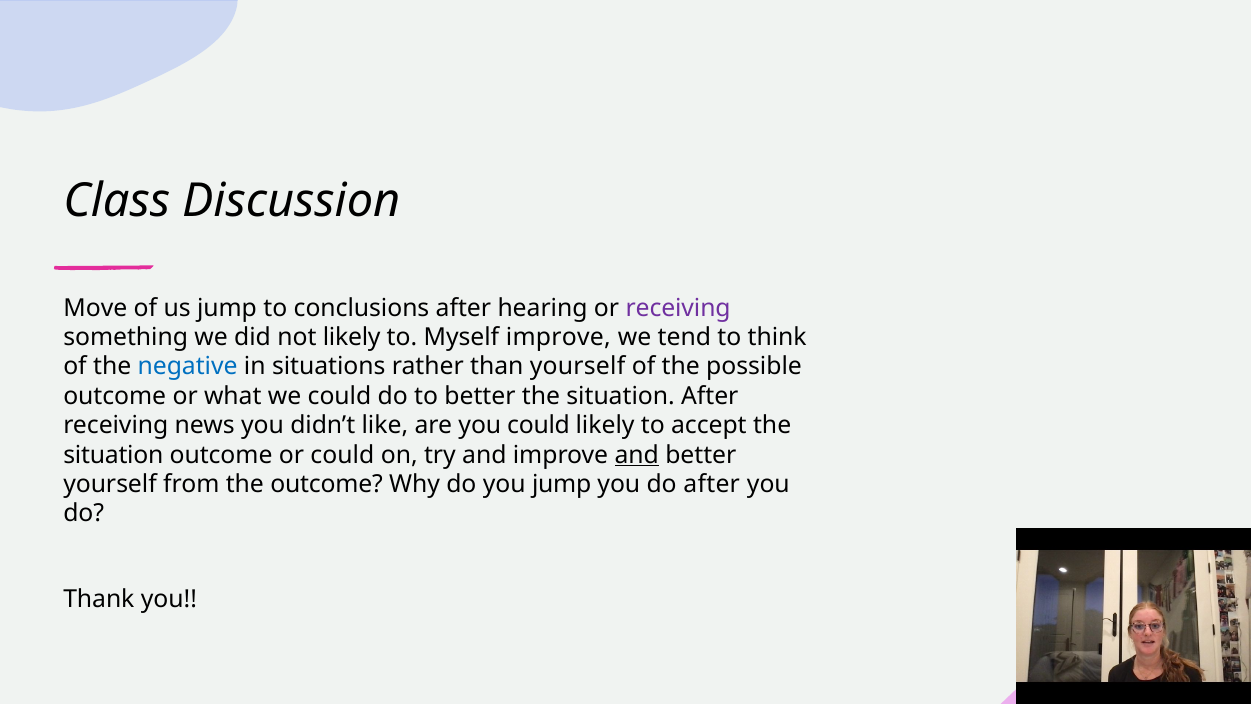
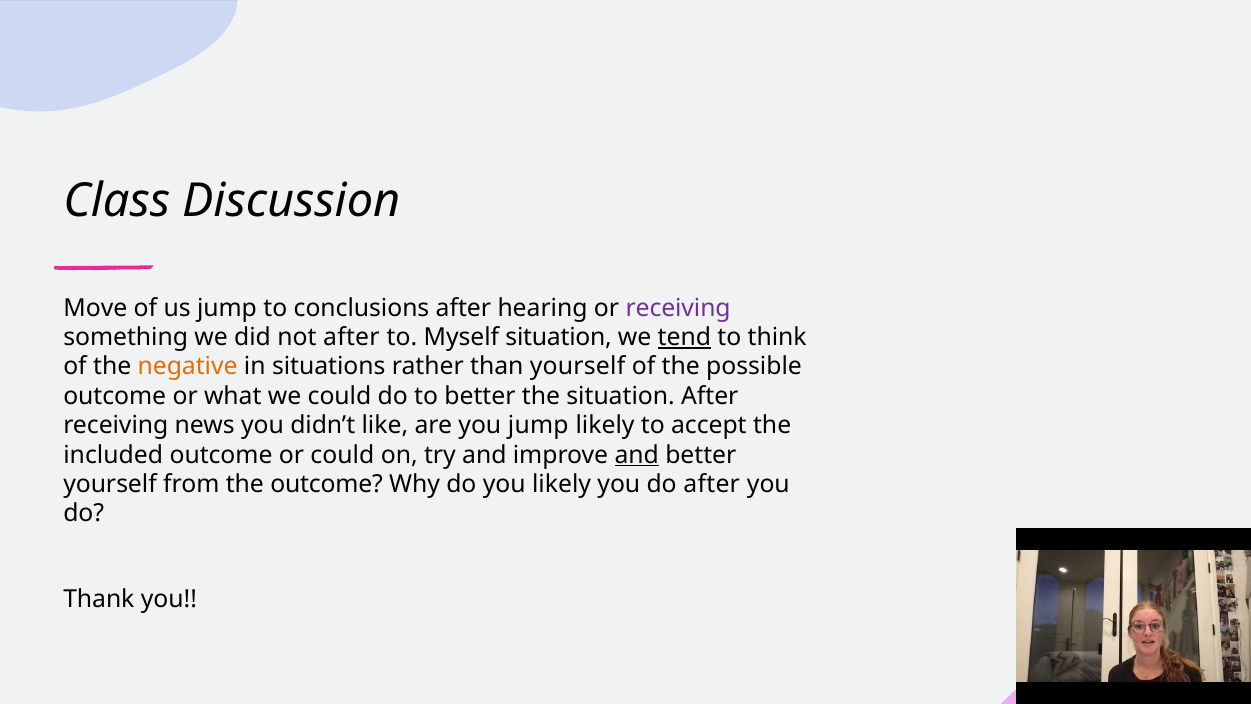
not likely: likely -> after (351, 337)
Myself improve: improve -> situation (559, 337)
tend underline: none -> present (684, 337)
negative colour: blue -> orange (188, 367)
you could: could -> jump (538, 425)
situation: situation -> included (113, 455)
you jump: jump -> likely (562, 484)
